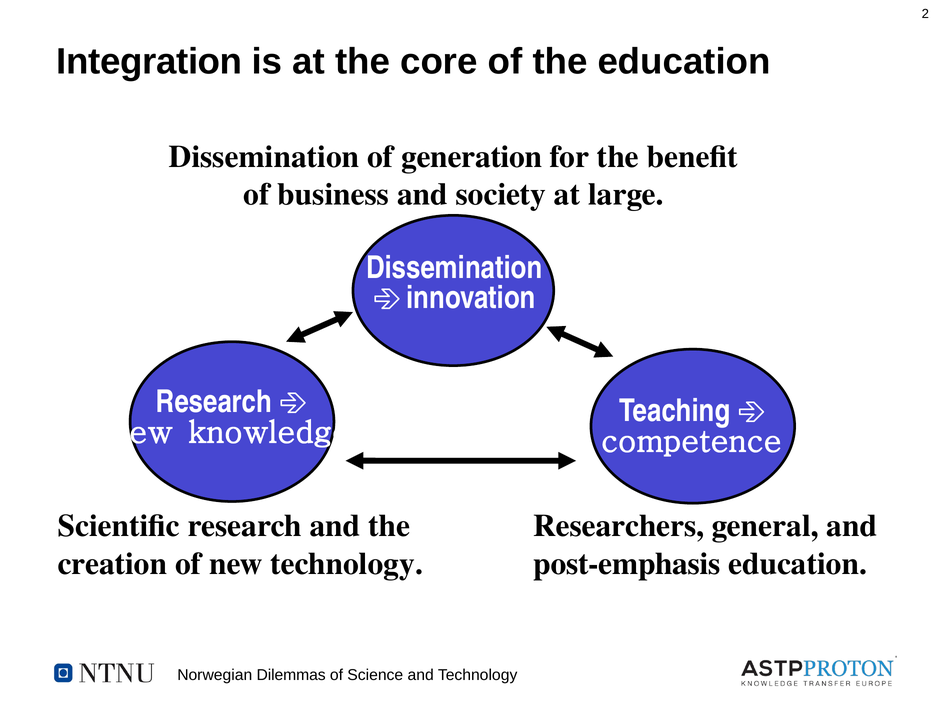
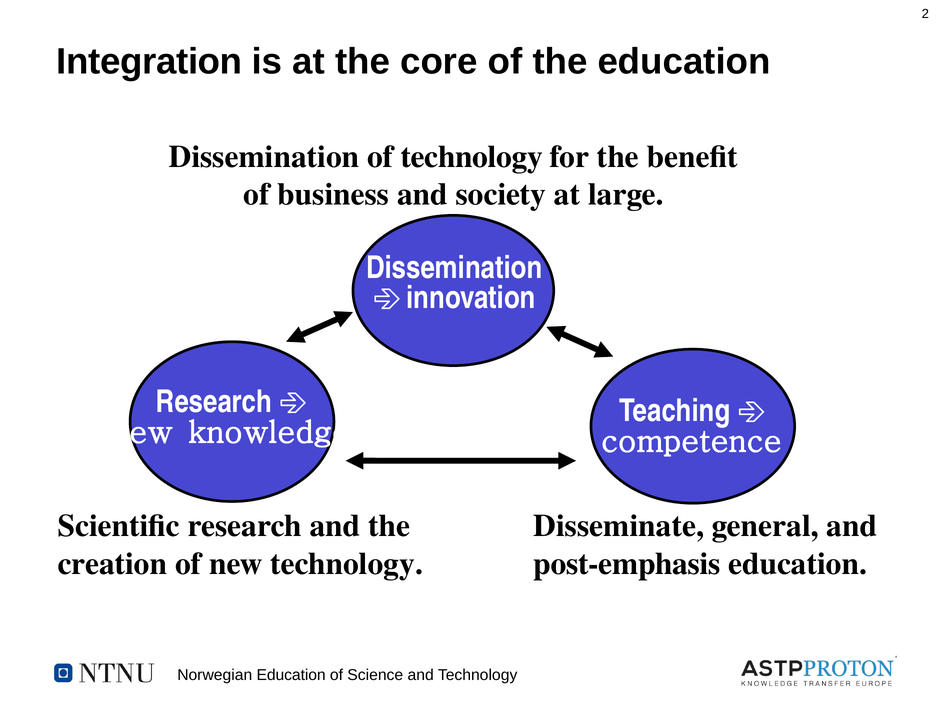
of generation: generation -> technology (472, 157)
Researchers: Researchers -> Disseminate (619, 526)
Dilemmas: Dilemmas -> Education (291, 675)
